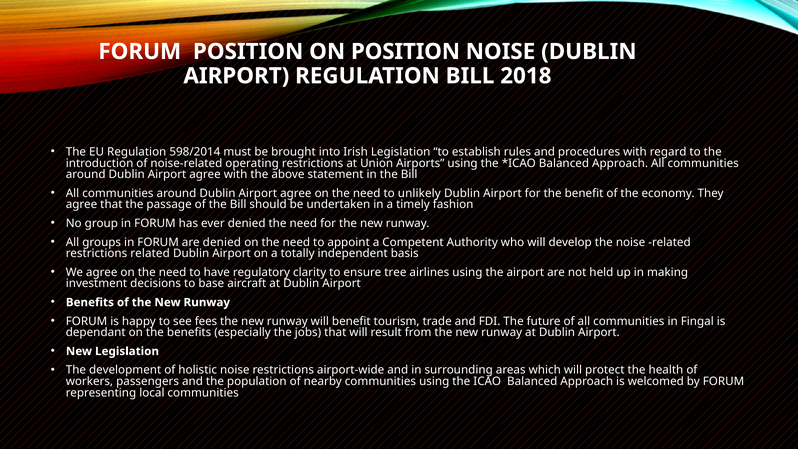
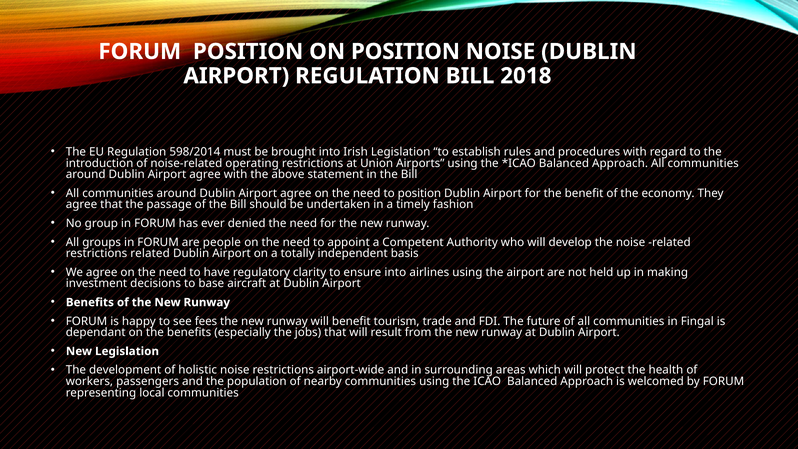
to unlikely: unlikely -> position (419, 193)
are denied: denied -> people (222, 242)
ensure tree: tree -> into (395, 272)
